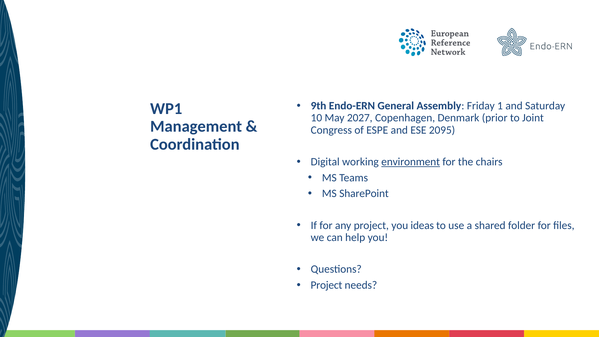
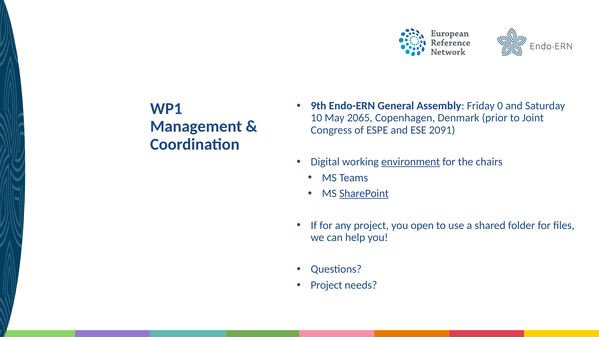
1: 1 -> 0 (500, 106)
2027: 2027 -> 2065 (360, 118)
2095: 2095 -> 2091 (442, 130)
SharePoint underline: none -> present (364, 194)
ideas: ideas -> open (422, 225)
